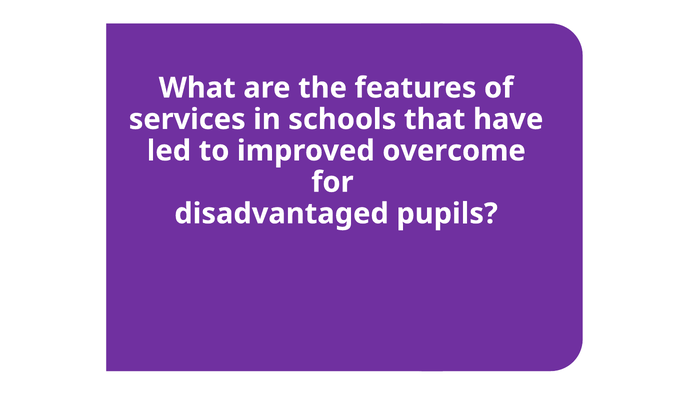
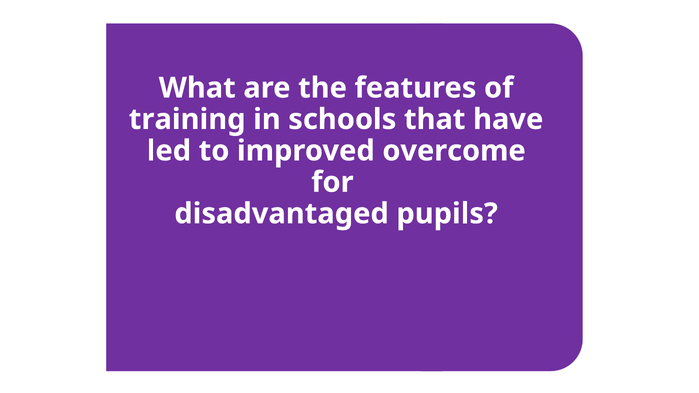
services: services -> training (187, 119)
